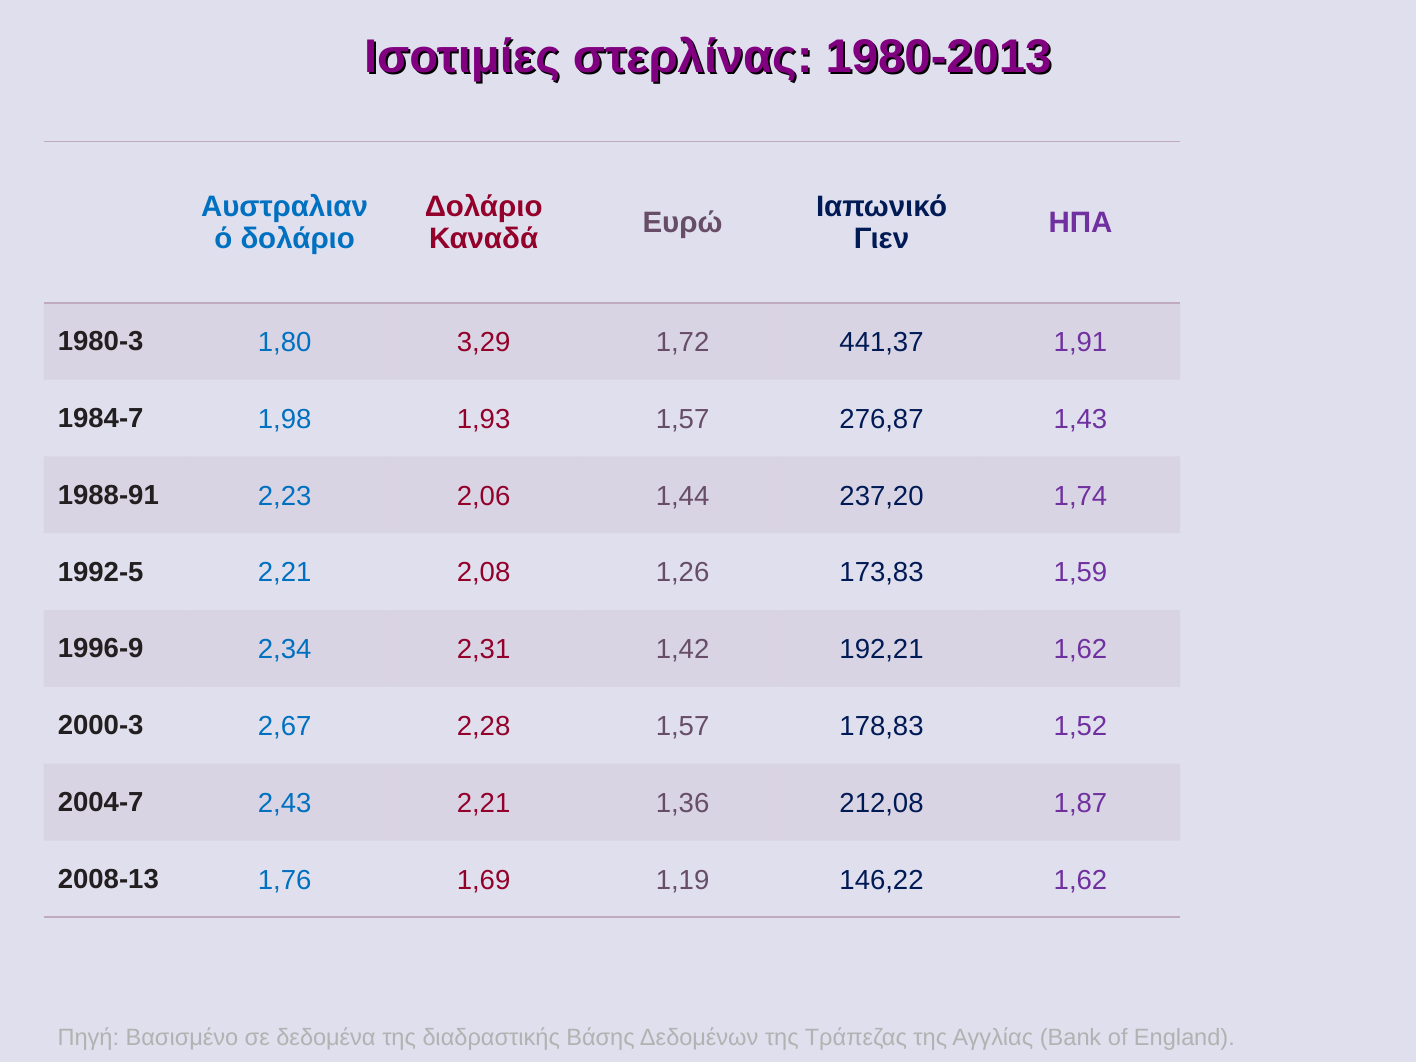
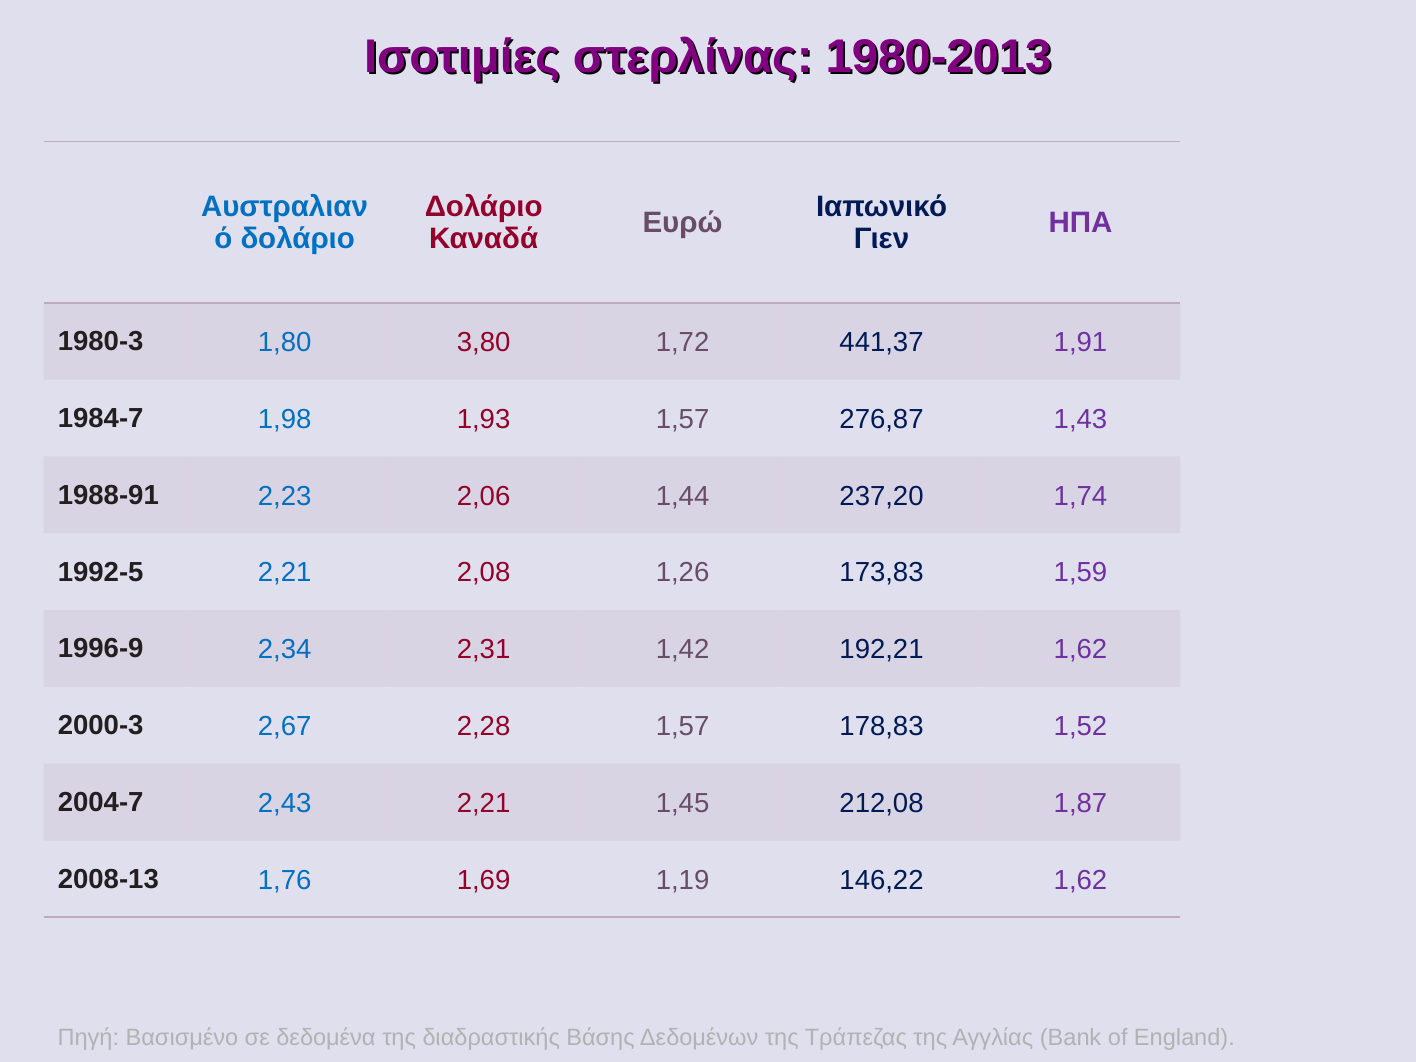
3,29: 3,29 -> 3,80 (484, 342)
1,36: 1,36 -> 1,45 (683, 803)
